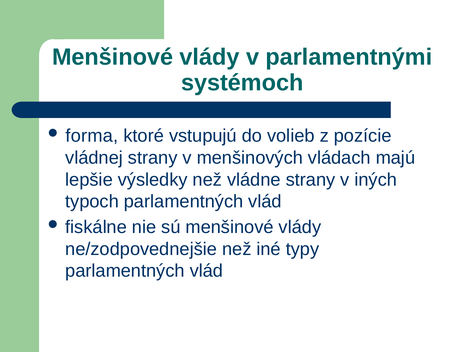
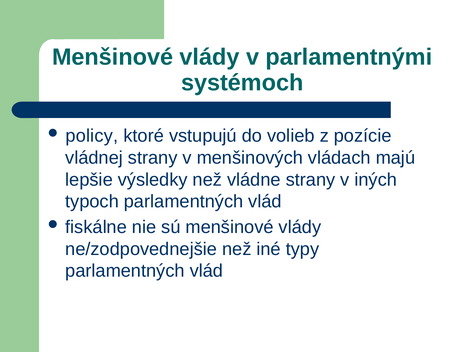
forma: forma -> policy (92, 136)
